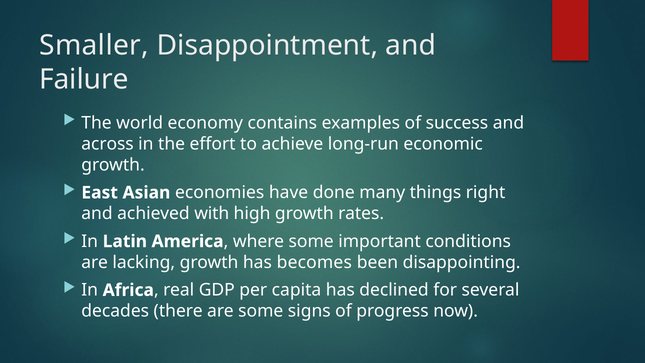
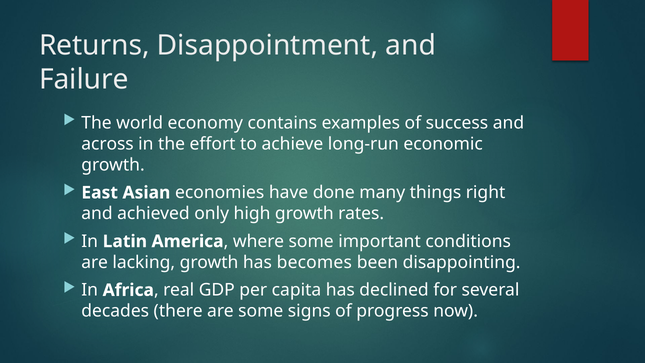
Smaller: Smaller -> Returns (94, 45)
with: with -> only (212, 214)
